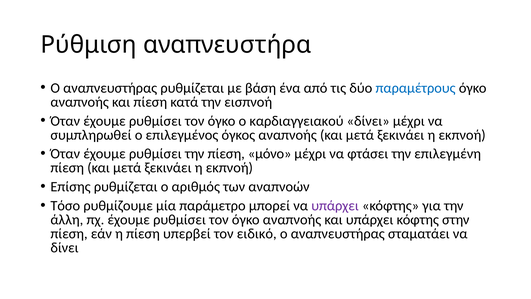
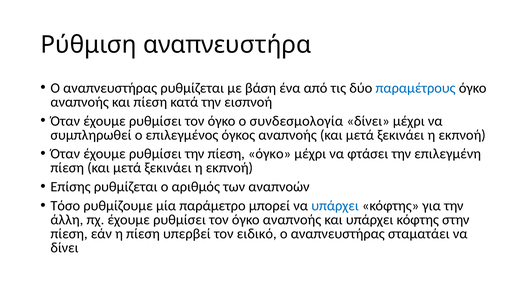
καρδιαγγειακού: καρδιαγγειακού -> συνδεσμολογία (296, 121)
πίεση μόνο: μόνο -> όγκο (270, 154)
υπάρχει colour: purple -> blue (335, 206)
